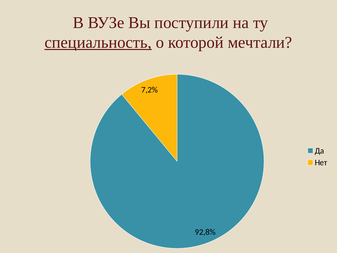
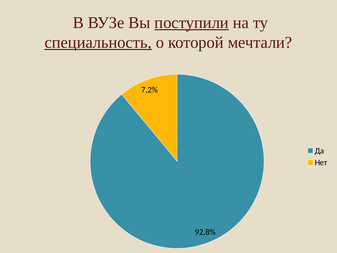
поступили underline: none -> present (192, 23)
